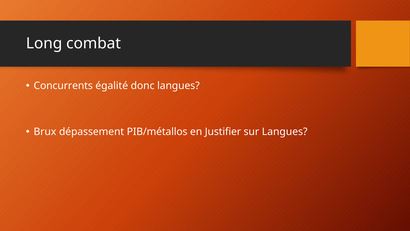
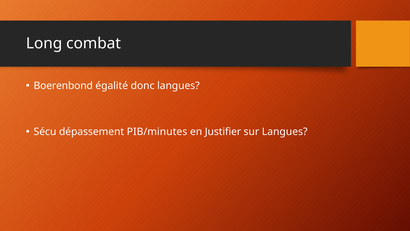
Concurrents: Concurrents -> Boerenbond (63, 86)
Brux: Brux -> Sécu (45, 132)
PIB/métallos: PIB/métallos -> PIB/minutes (157, 132)
